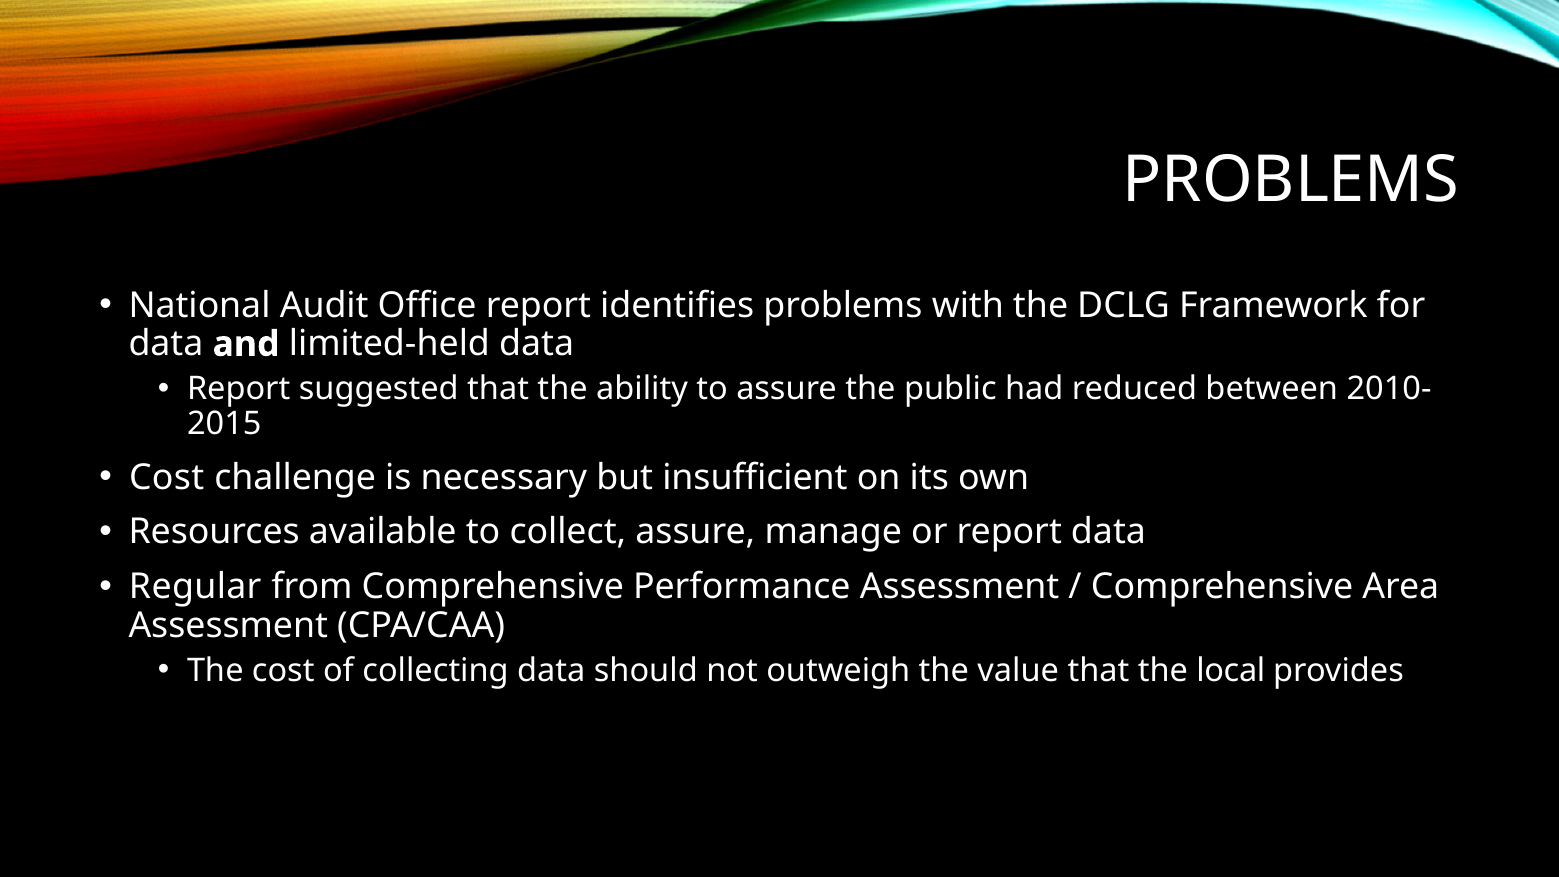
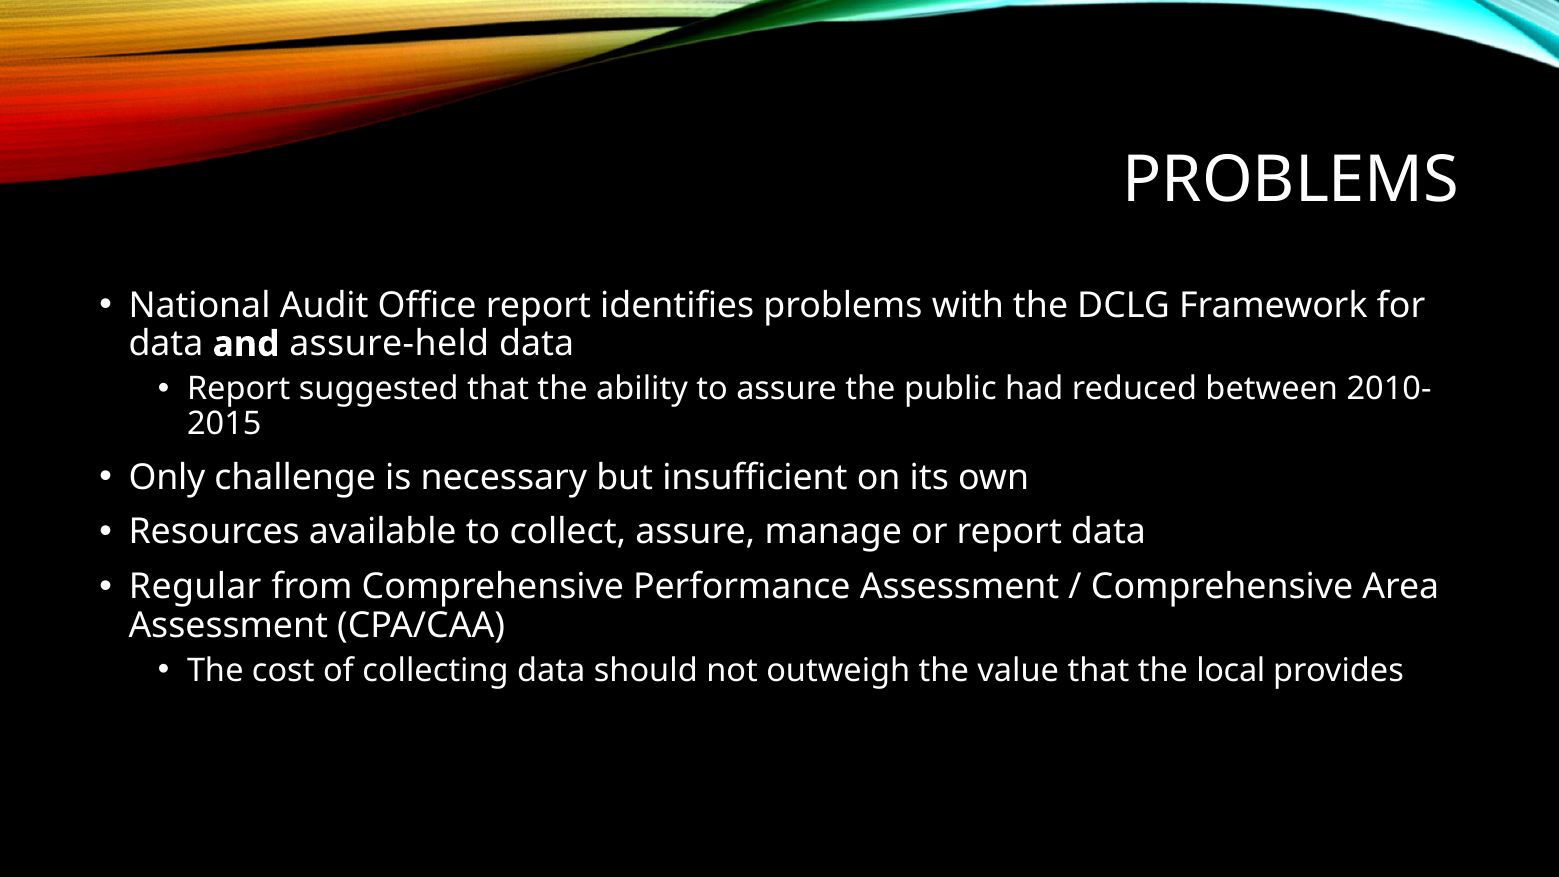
limited-held: limited-held -> assure-held (389, 344)
Cost: Cost -> Only (167, 477)
